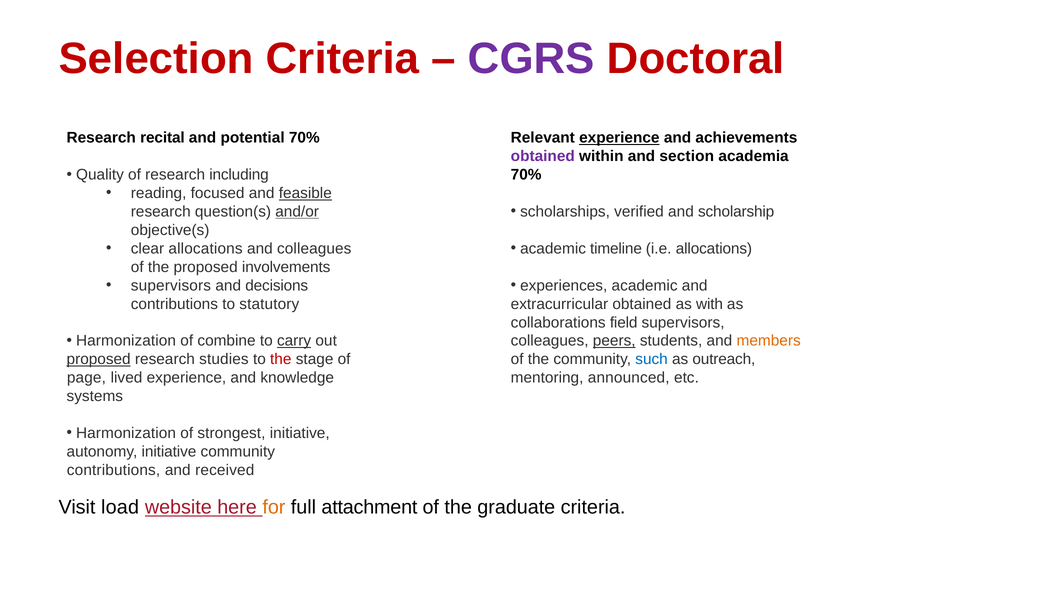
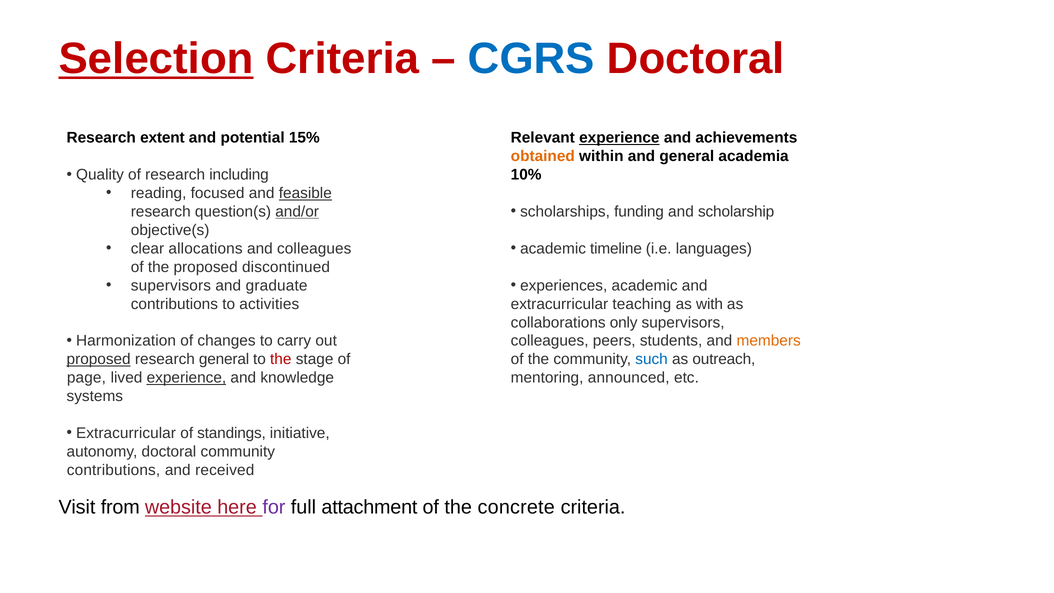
Selection underline: none -> present (156, 59)
CGRS colour: purple -> blue (531, 59)
recital: recital -> extent (162, 138)
potential 70%: 70% -> 15% (304, 138)
obtained colour: purple -> orange (543, 156)
and section: section -> general (687, 156)
70%: 70% -> 10% (526, 175)
verified: verified -> funding (639, 212)
i.e allocations: allocations -> languages (714, 249)
involvements: involvements -> discontinued (286, 267)
decisions: decisions -> graduate (277, 285)
statutory: statutory -> activities (269, 304)
extracurricular obtained: obtained -> teaching (642, 304)
field: field -> only (624, 322)
combine: combine -> changes (227, 341)
carry underline: present -> none (294, 341)
peers underline: present -> none (614, 341)
research studies: studies -> general (224, 359)
experience underline: none -> present (186, 378)
Harmonization: Harmonization -> Extracurricular (126, 433)
strongest: strongest -> standings (232, 433)
autonomy initiative: initiative -> doctoral (169, 452)
load: load -> from (120, 507)
for colour: orange -> purple (274, 507)
graduate: graduate -> concrete (516, 507)
